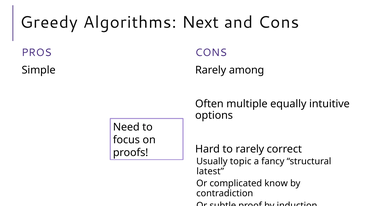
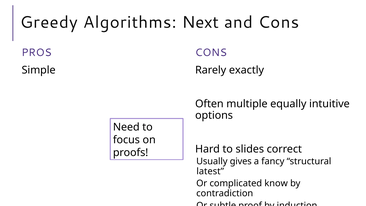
among: among -> exactly (246, 70)
to rarely: rarely -> slides (250, 149)
topic: topic -> gives (241, 161)
